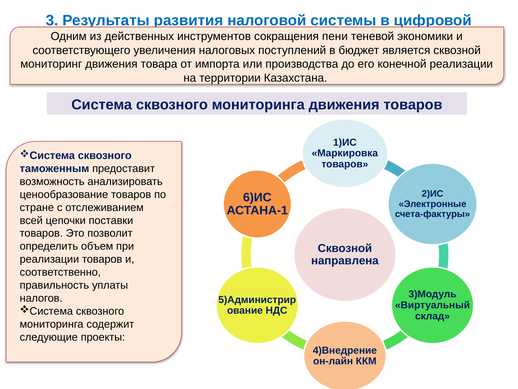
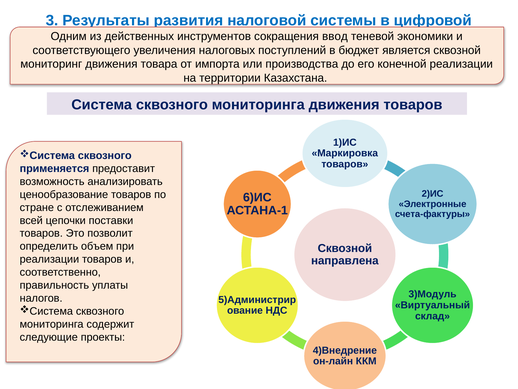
пени: пени -> ввод (335, 36)
таможенным: таможенным -> применяется (55, 168)
